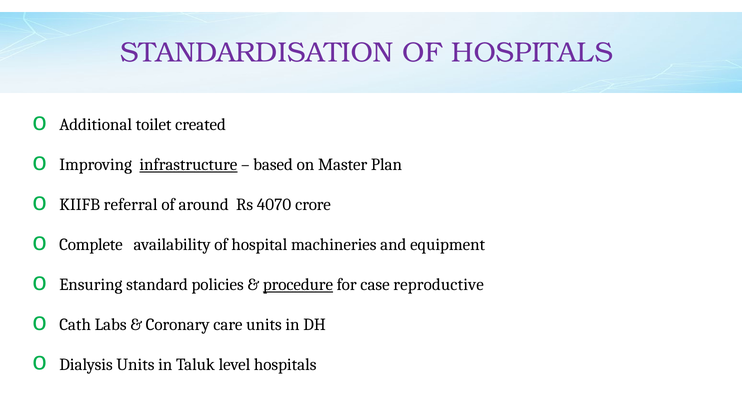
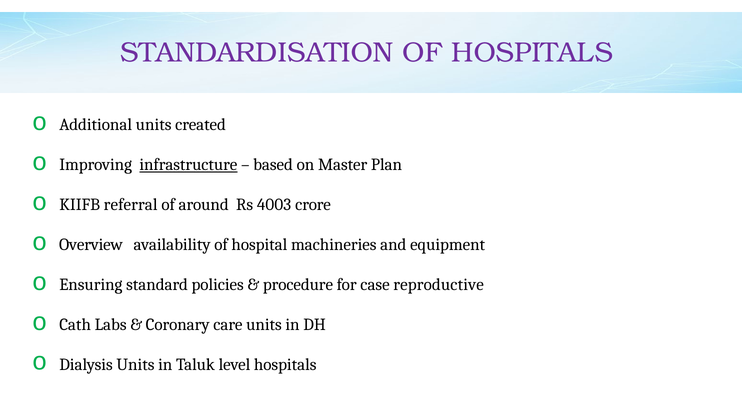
Additional toilet: toilet -> units (154, 125)
4070: 4070 -> 4003 (274, 204)
Complete: Complete -> Overview (91, 244)
procedure underline: present -> none (298, 284)
